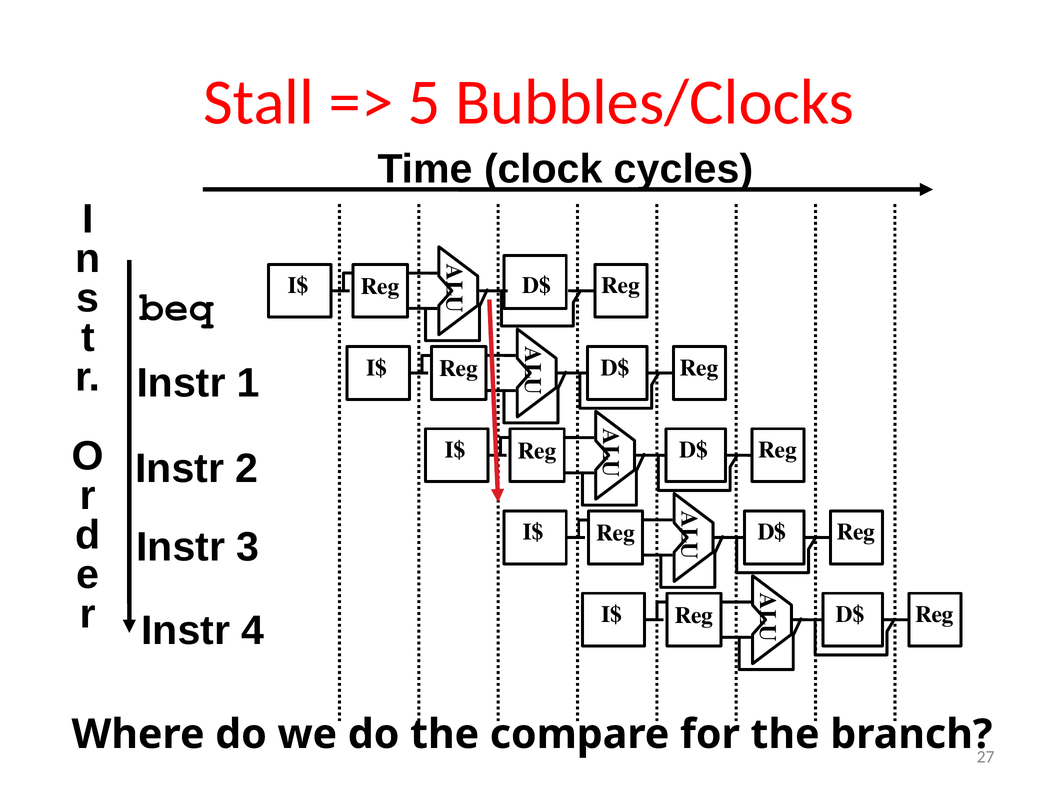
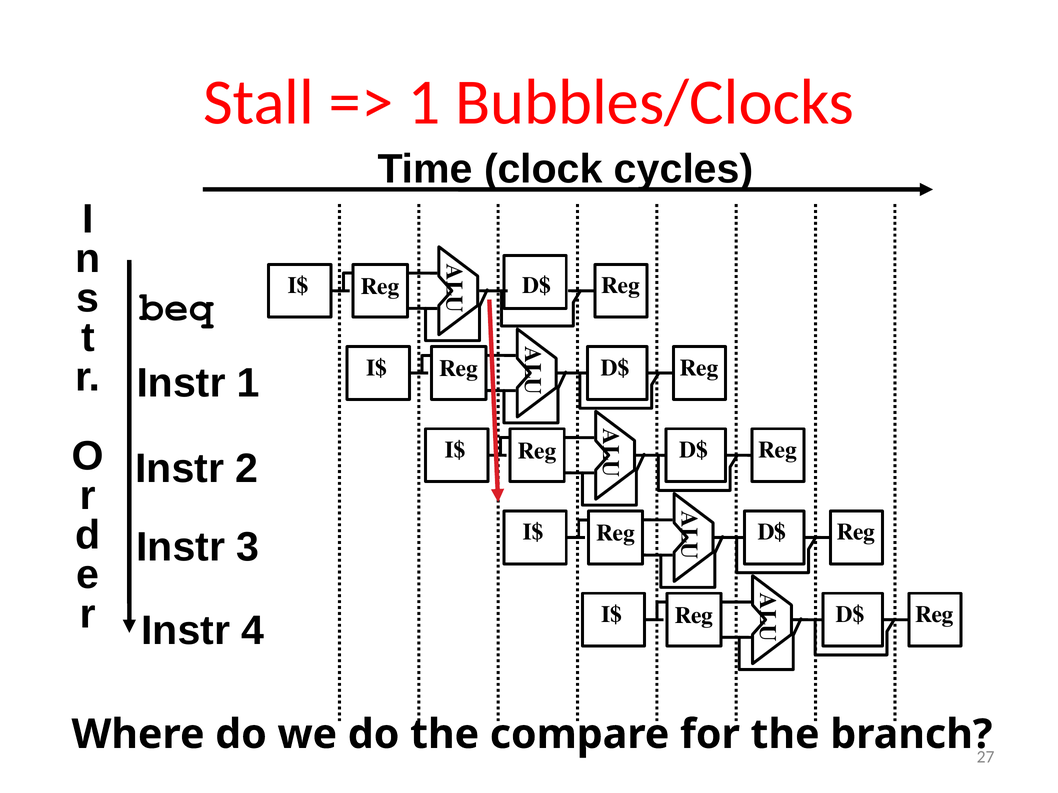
5: 5 -> 1 (424, 102)
